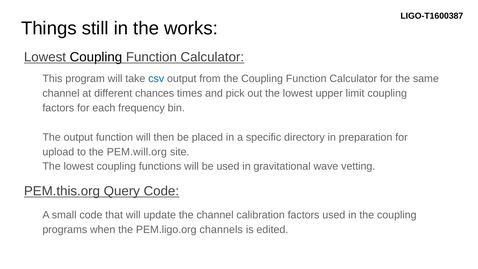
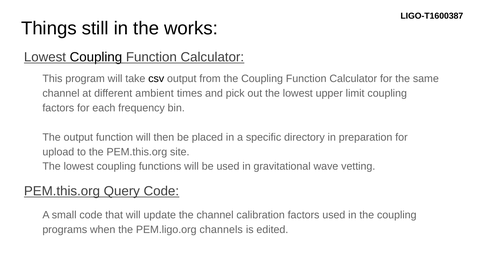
csv colour: blue -> black (156, 79)
chances: chances -> ambient (155, 93)
the PEM.will.org: PEM.will.org -> PEM.this.org (137, 152)
